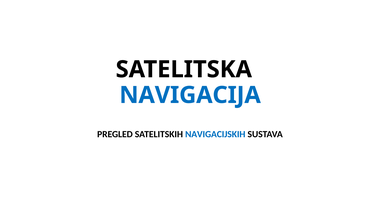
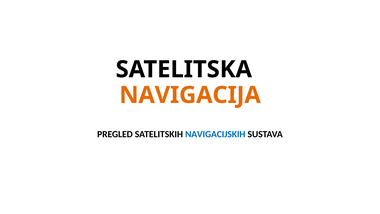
NAVIGACIJA colour: blue -> orange (190, 95)
